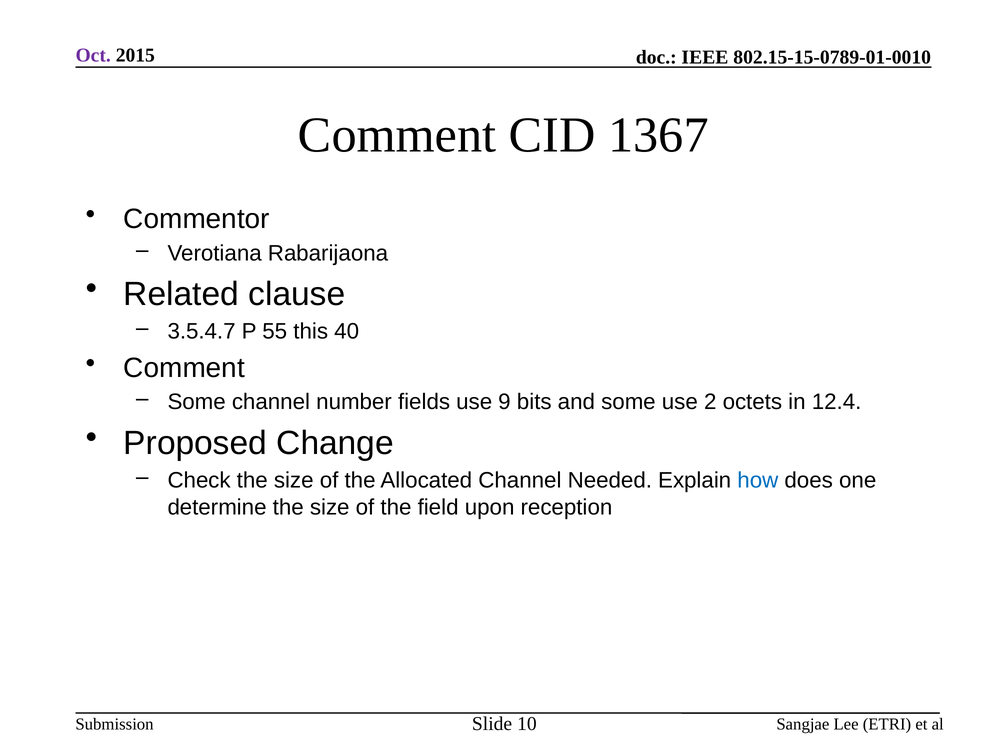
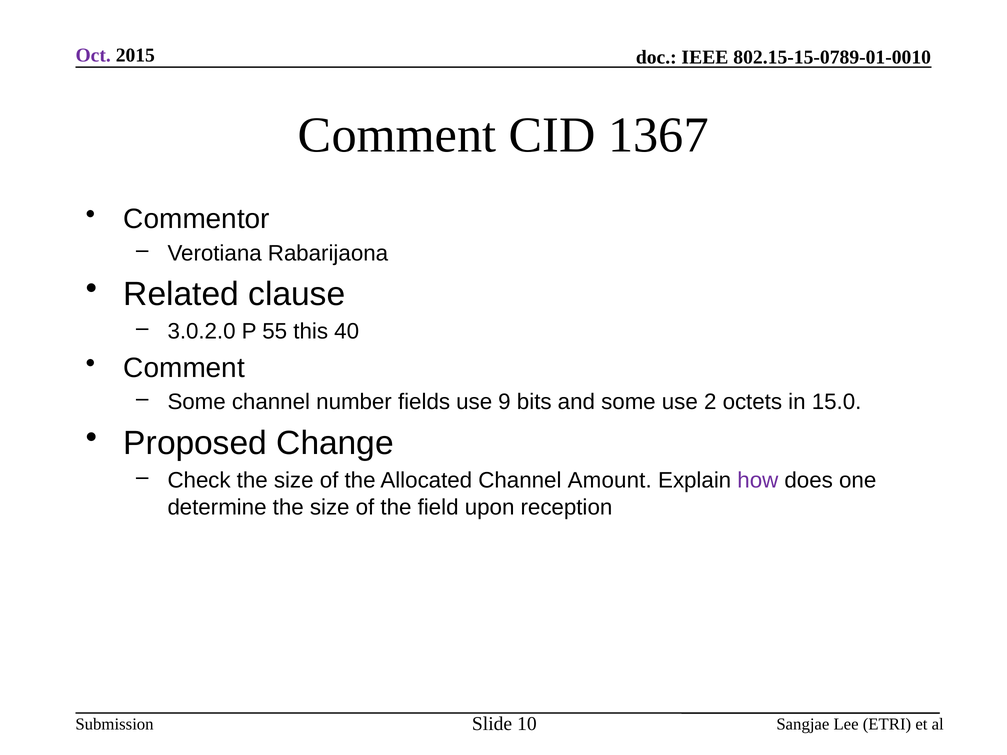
3.5.4.7: 3.5.4.7 -> 3.0.2.0 (202, 332)
12.4: 12.4 -> 15.0 (837, 402)
Needed: Needed -> Amount (610, 481)
how colour: blue -> purple (758, 481)
